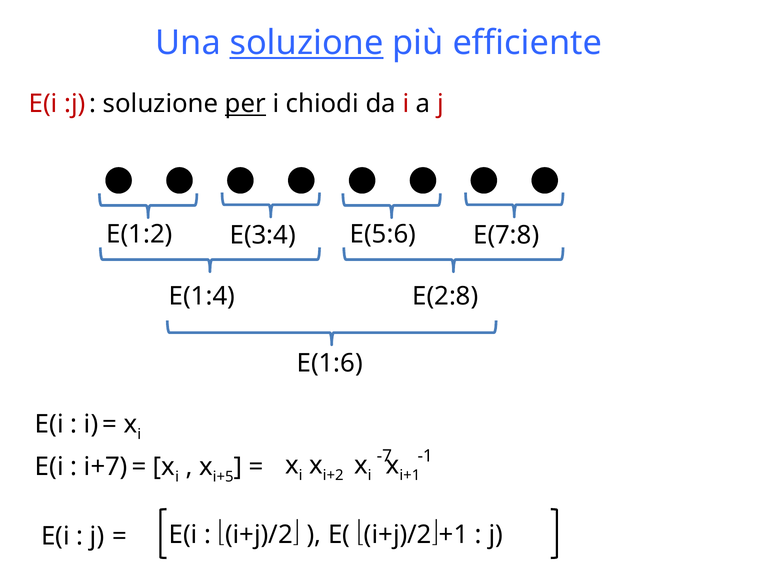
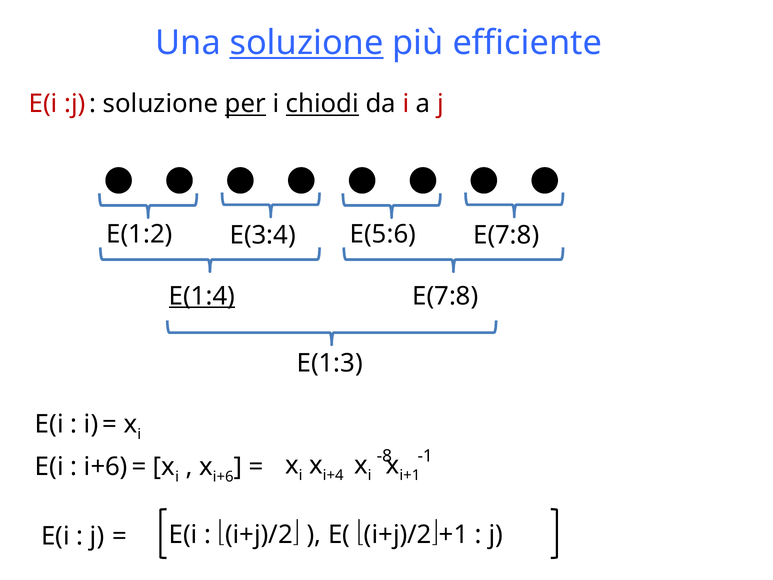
chiodi underline: none -> present (322, 104)
E(1:4 underline: none -> present (202, 296)
E(2:8: E(2:8 -> E(7:8 (445, 296)
E(1:6: E(1:6 -> E(1:3 (330, 363)
-7: -7 -> -8 (384, 456)
i+7: i+7 -> i+6 (106, 467)
i+5: i+5 -> i+6 (223, 477)
i+2: i+2 -> i+4 (333, 475)
